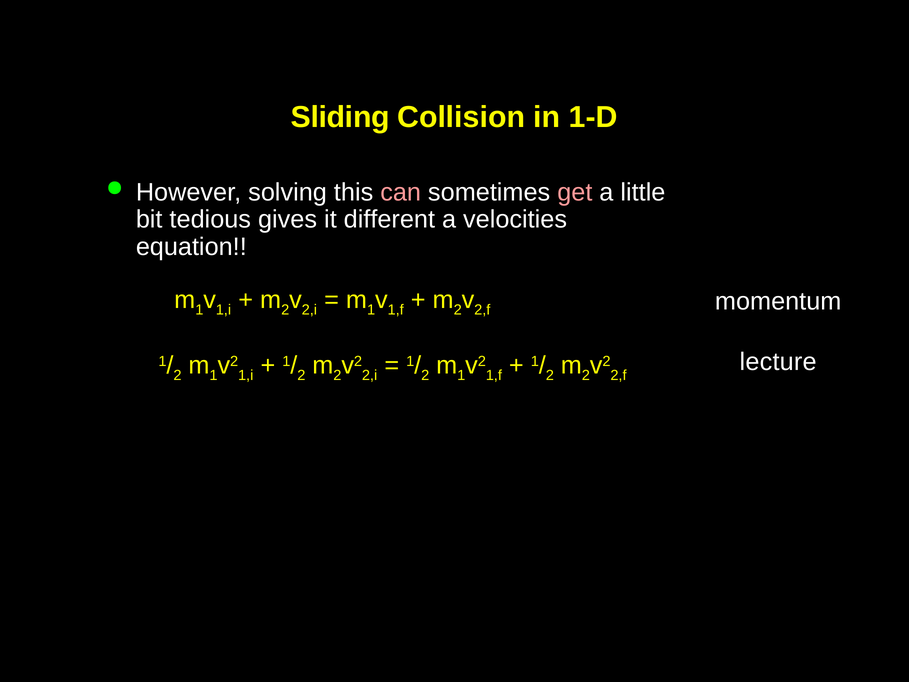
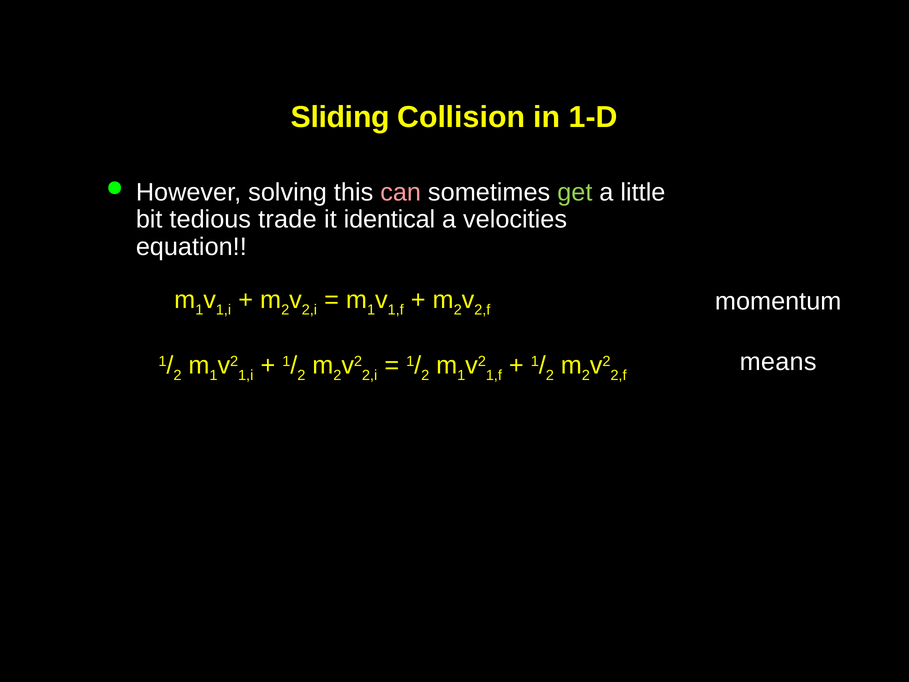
get colour: pink -> light green (575, 192)
gives: gives -> trade (287, 219)
different: different -> identical (389, 219)
lecture: lecture -> means (778, 362)
